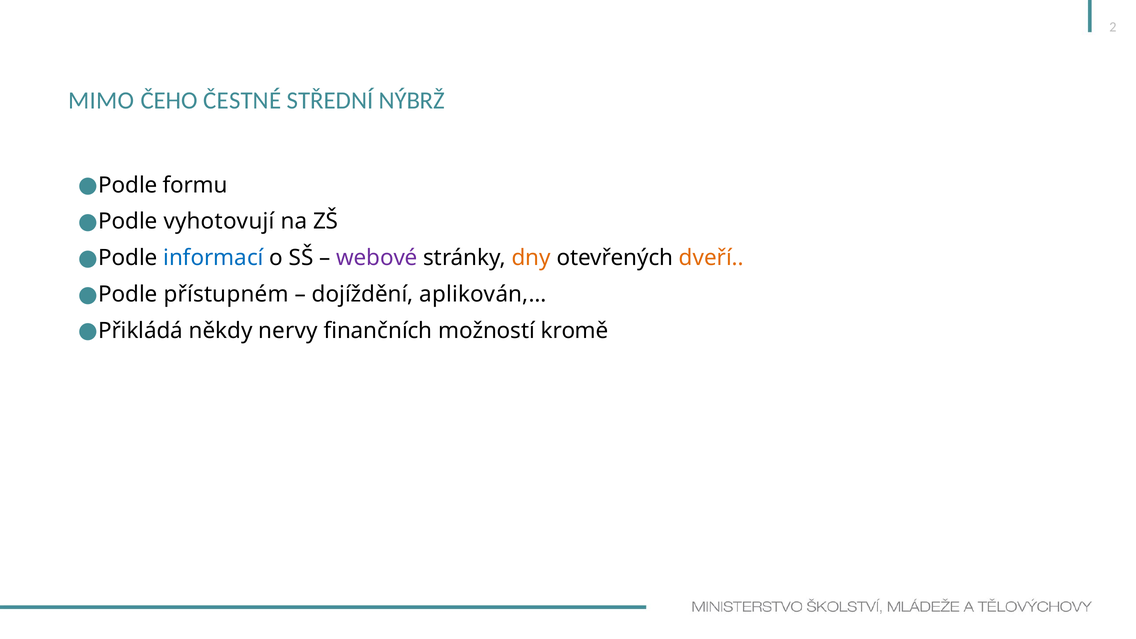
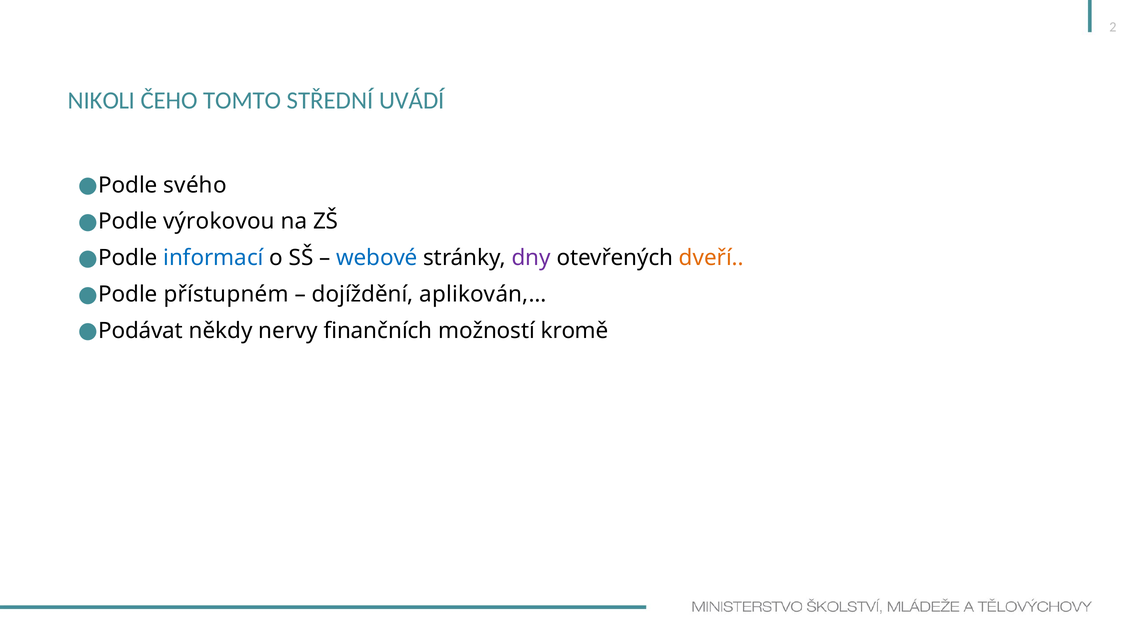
MIMO: MIMO -> NIKOLI (102, 100)
ČESTNÉ: ČESTNÉ -> TOMTO (242, 100)
NÝBRŽ: NÝBRŽ -> UVÁDÍ (412, 100)
formu: formu -> svého (195, 185)
vyhotovují: vyhotovují -> výrokovou (219, 222)
webové colour: purple -> blue (377, 258)
dny colour: orange -> purple (531, 258)
Přikládá: Přikládá -> Podávat (141, 331)
